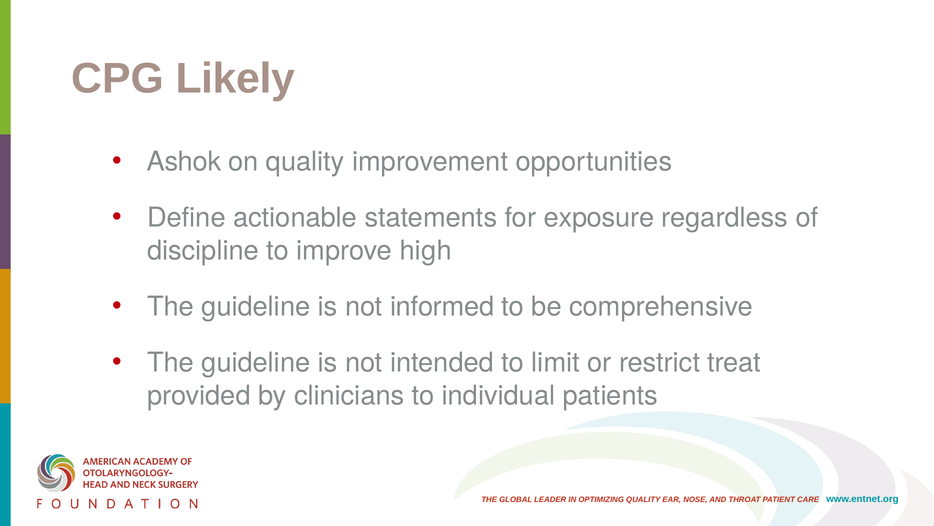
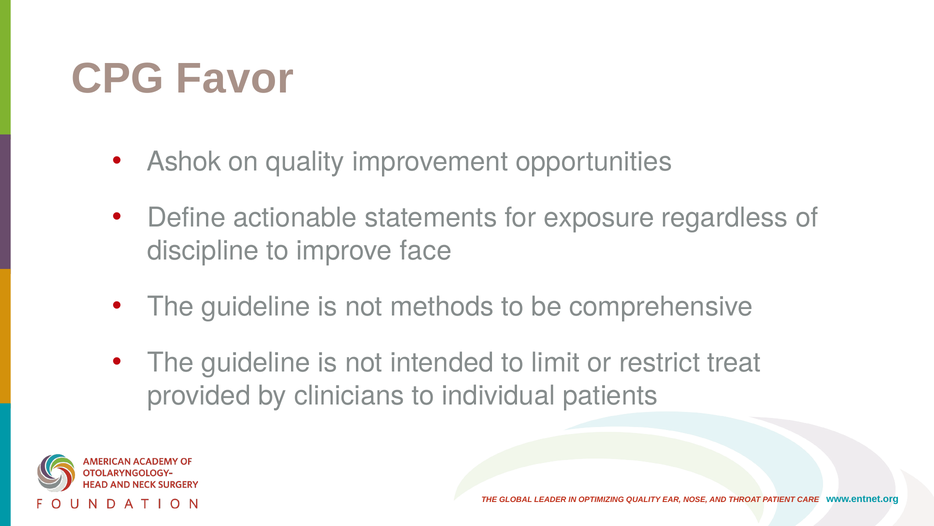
Likely: Likely -> Favor (235, 78)
high: high -> face (426, 250)
informed: informed -> methods (442, 306)
